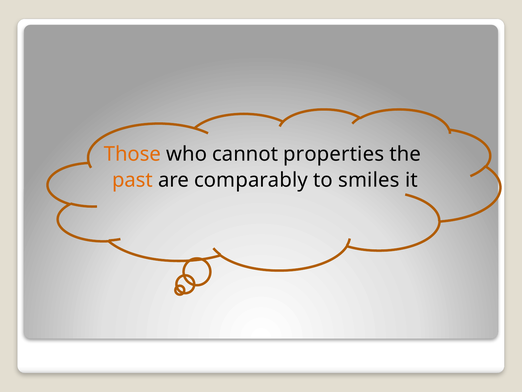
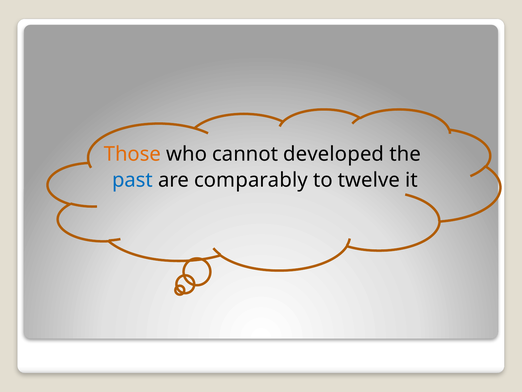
properties: properties -> developed (334, 154)
past colour: orange -> blue (132, 180)
smiles: smiles -> twelve (369, 180)
